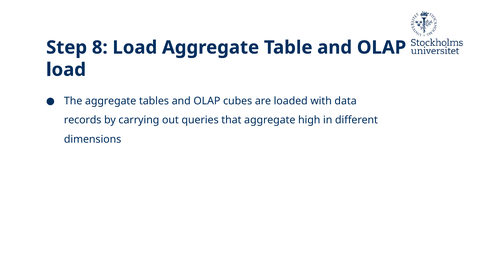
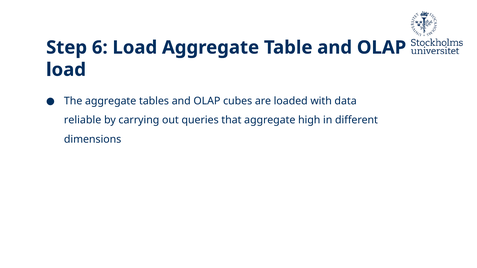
8: 8 -> 6 (100, 48)
records: records -> reliable (83, 120)
